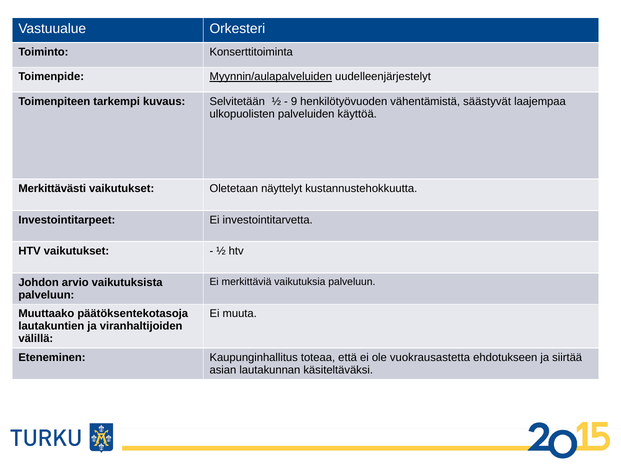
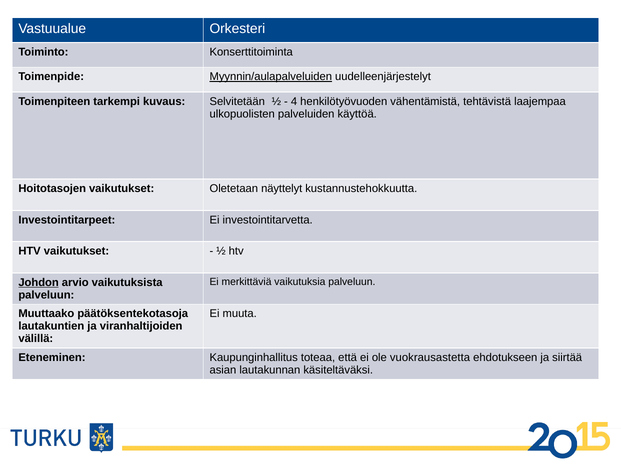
9: 9 -> 4 (294, 101)
säästyvät: säästyvät -> tehtävistä (487, 101)
Merkittävästi: Merkittävästi -> Hoitotasojen (52, 189)
Johdon underline: none -> present (39, 282)
